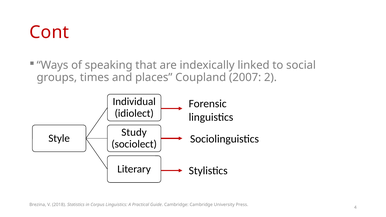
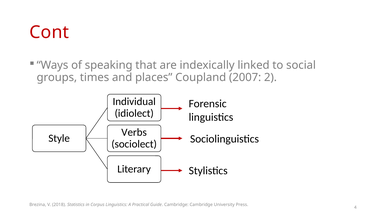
Study: Study -> Verbs (134, 132)
